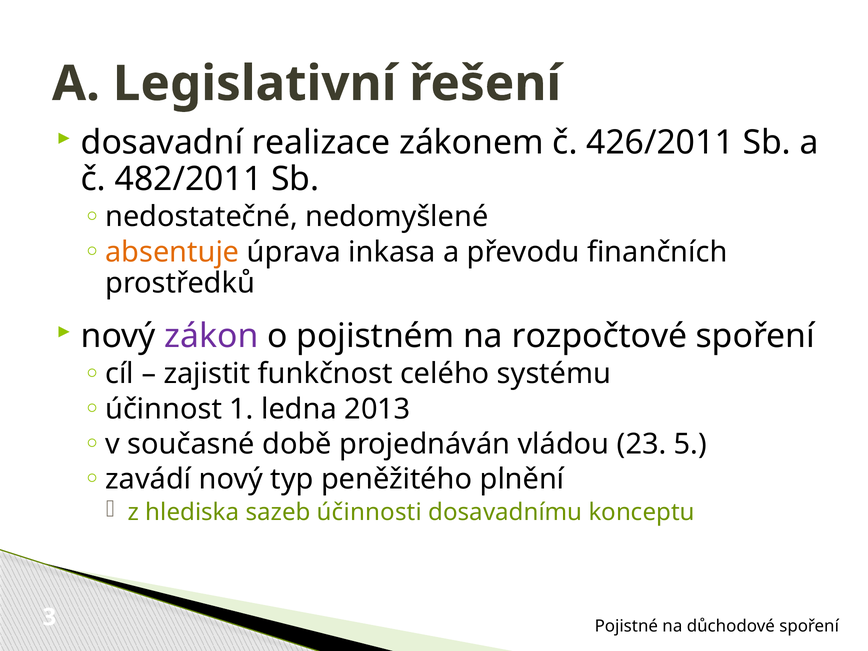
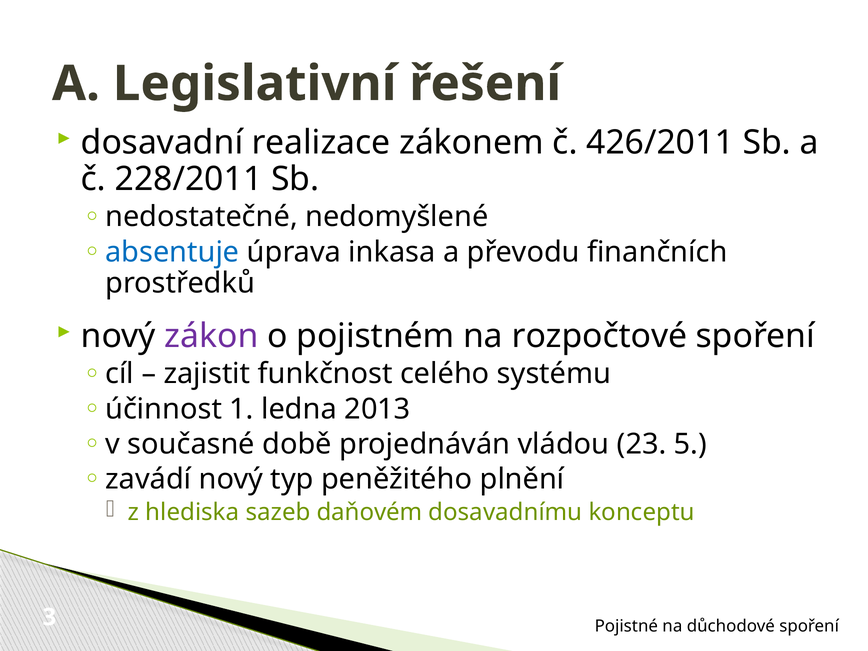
482/2011: 482/2011 -> 228/2011 (189, 179)
absentuje colour: orange -> blue (172, 252)
účinnosti: účinnosti -> daňovém (369, 512)
